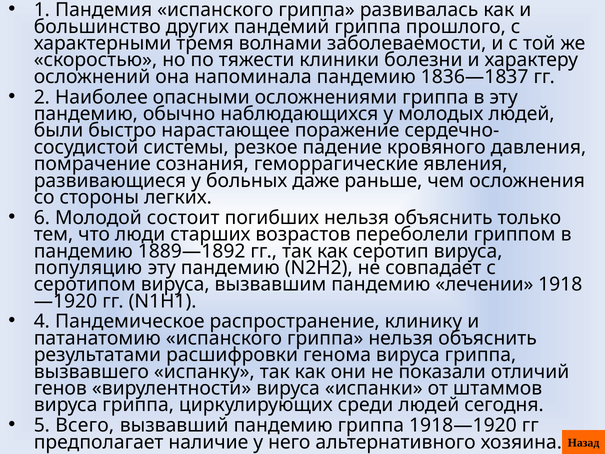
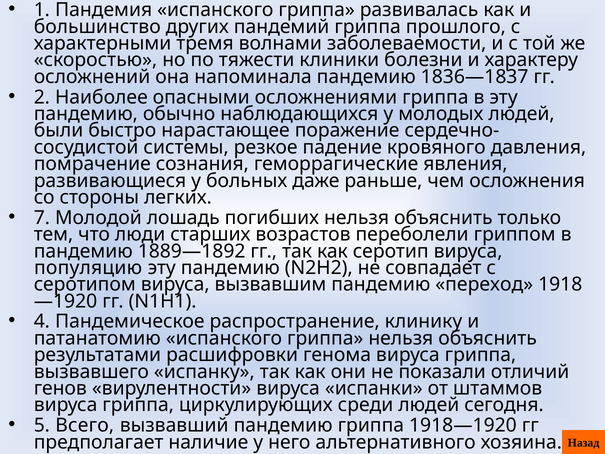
6: 6 -> 7 (42, 218)
состоит: состоит -> лошадь (183, 218)
лечении: лечении -> переход (484, 284)
